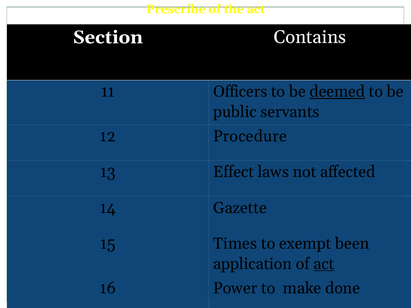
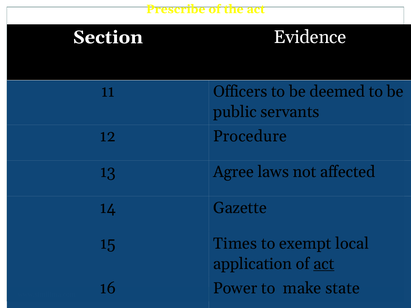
Contains: Contains -> Evidence (310, 37)
deemed underline: present -> none (337, 92)
Effect: Effect -> Agree (233, 172)
been: been -> local (352, 244)
done: done -> state (343, 288)
